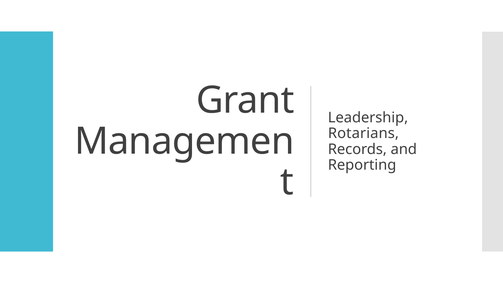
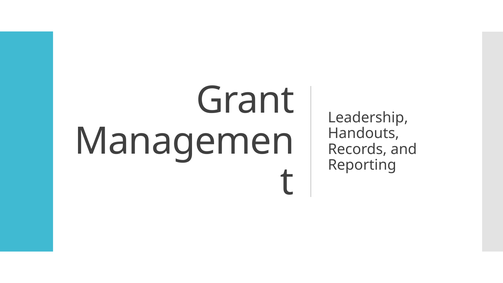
Rotarians: Rotarians -> Handouts (364, 133)
